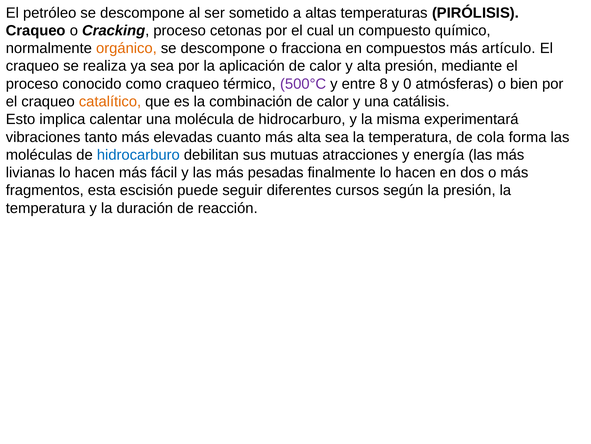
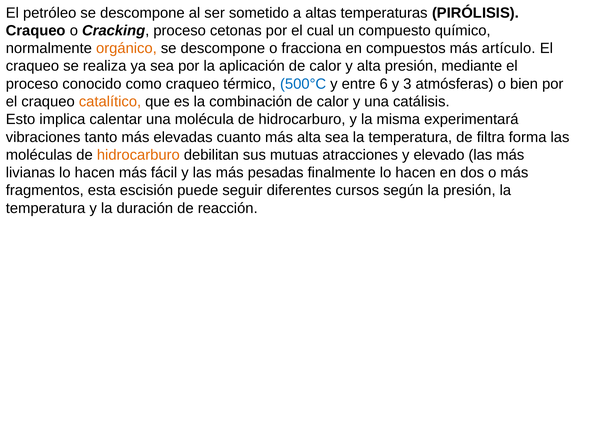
500°C colour: purple -> blue (303, 84)
8: 8 -> 6 (384, 84)
0: 0 -> 3 (407, 84)
cola: cola -> filtra (491, 137)
hidrocarburo colour: blue -> orange (138, 155)
energía: energía -> elevado (439, 155)
